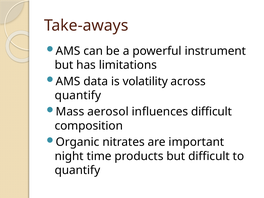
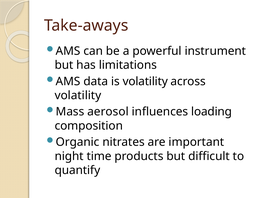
quantify: quantify -> volatility (78, 95)
influences difficult: difficult -> loading (212, 112)
